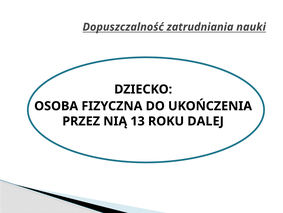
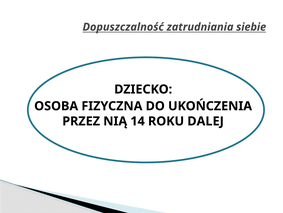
nauki: nauki -> siebie (251, 27)
13: 13 -> 14 (138, 121)
